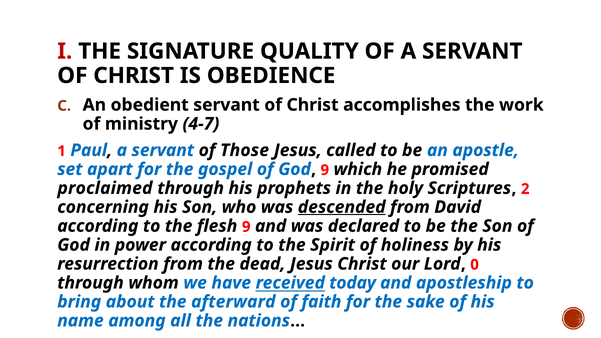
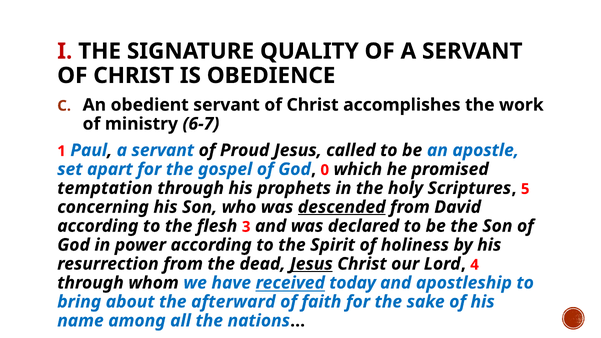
4-7: 4-7 -> 6-7 (201, 124)
Those: Those -> Proud (245, 150)
God 9: 9 -> 0 (325, 170)
proclaimed: proclaimed -> temptation (105, 188)
2: 2 -> 5 (525, 189)
flesh 9: 9 -> 3 (246, 227)
Jesus underline: none -> present (311, 264)
0: 0 -> 4 (475, 265)
